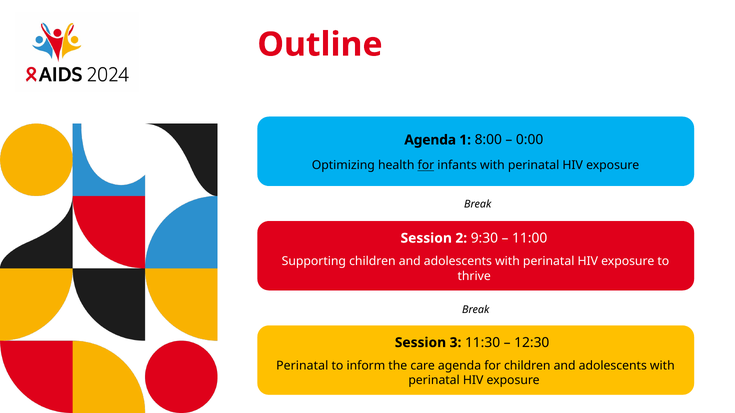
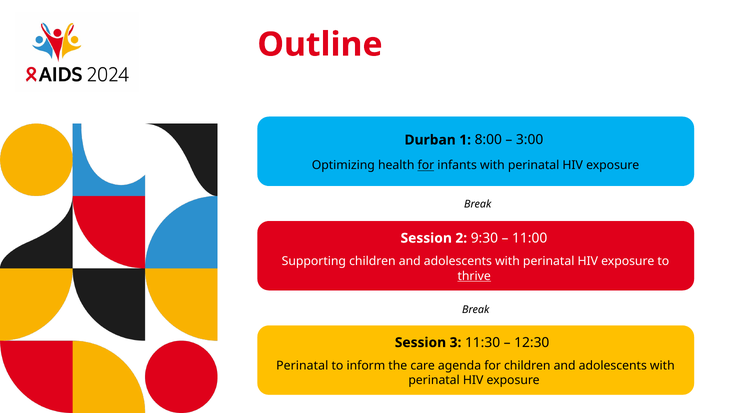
Agenda: Agenda -> Durban (430, 140)
0:00: 0:00 -> 3:00 (530, 140)
thrive underline: none -> present (474, 276)
